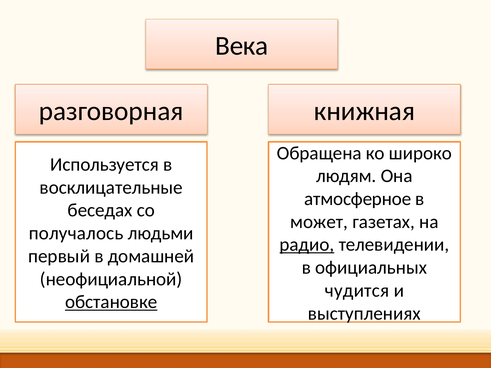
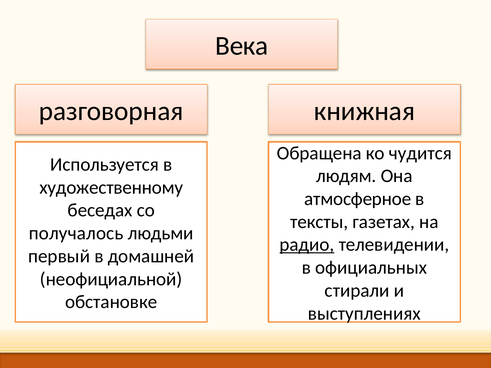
широко: широко -> чудится (420, 153)
восклицательные: восклицательные -> художественному (111, 188)
может: может -> тексты (319, 222)
чудится: чудится -> стирали (357, 291)
обстановке underline: present -> none (111, 302)
